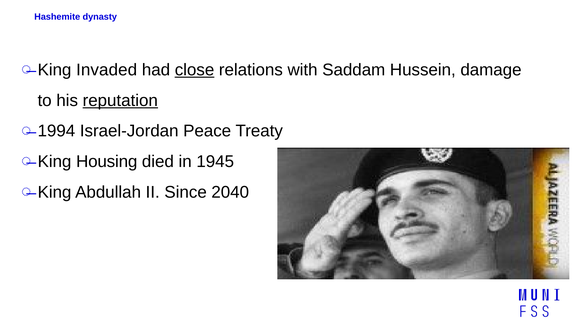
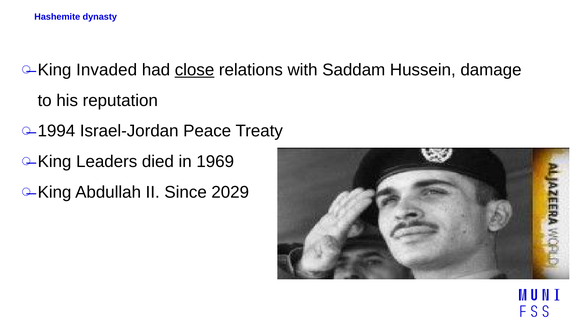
reputation underline: present -> none (120, 100)
Housing: Housing -> Leaders (107, 161)
1945: 1945 -> 1969 (215, 161)
2040: 2040 -> 2029 (230, 192)
